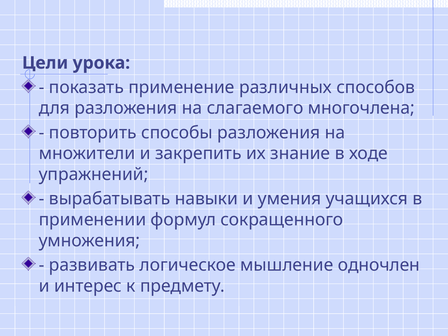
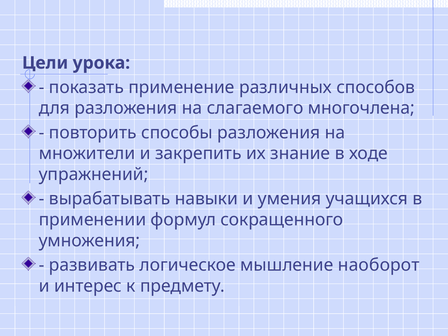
одночлен: одночлен -> наоборот (379, 265)
